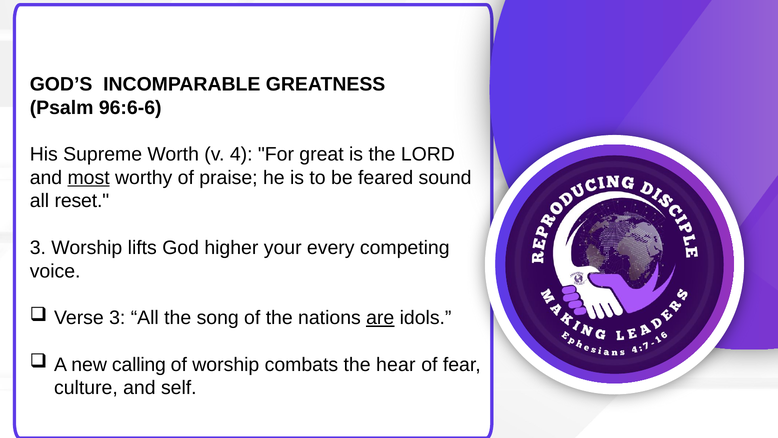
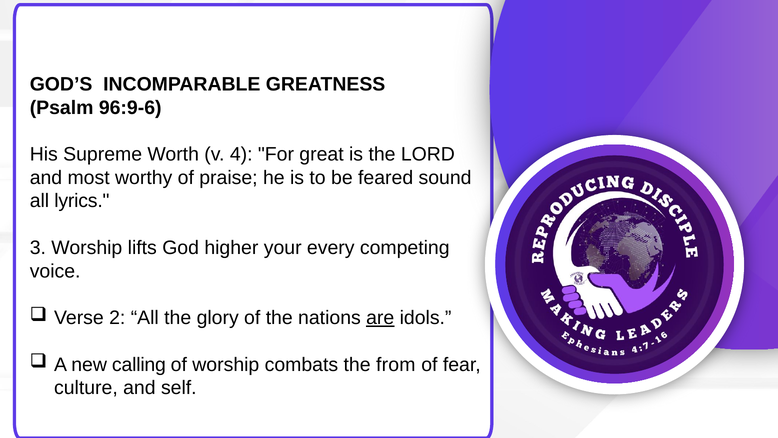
96:6-6: 96:6-6 -> 96:9-6 (130, 108)
most underline: present -> none (89, 178)
reset: reset -> lyrics (82, 201)
Verse 3: 3 -> 2 (117, 318)
song: song -> glory (218, 318)
hear: hear -> from (396, 364)
